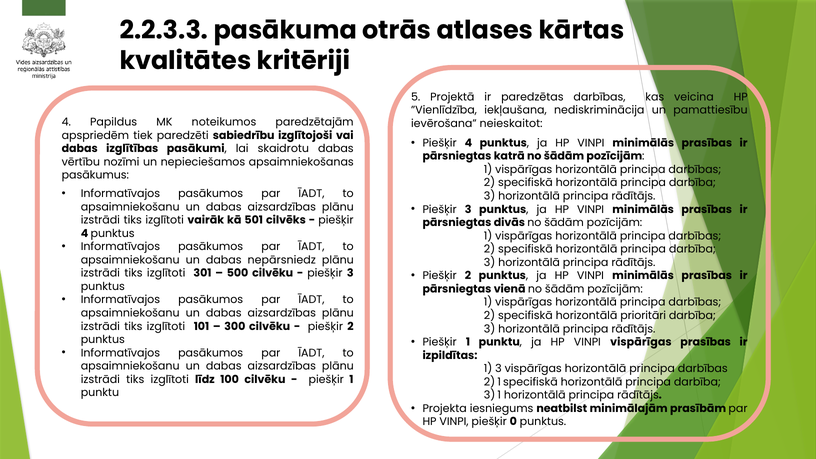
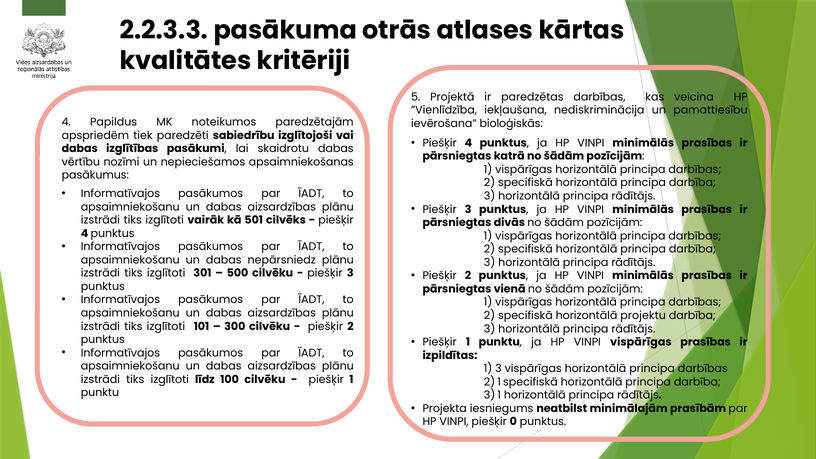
neieskaitot: neieskaitot -> bioloģiskās (511, 124)
prioritāri: prioritāri -> projektu (643, 316)
